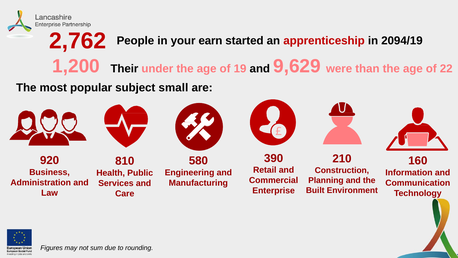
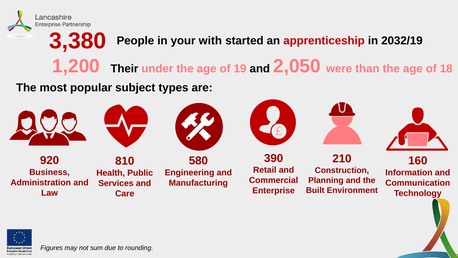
2,762: 2,762 -> 3,380 (78, 41)
earn: earn -> with (210, 41)
2094/19: 2094/19 -> 2032/19 (402, 41)
9,629: 9,629 -> 2,050 (297, 66)
22: 22 -> 18 (446, 69)
small: small -> types (173, 88)
